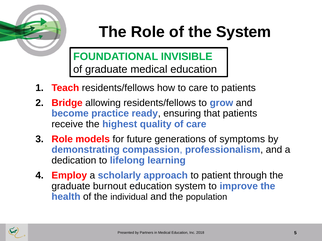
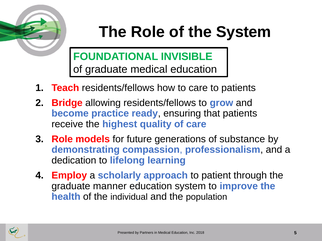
symptoms: symptoms -> substance (242, 139)
burnout: burnout -> manner (110, 186)
